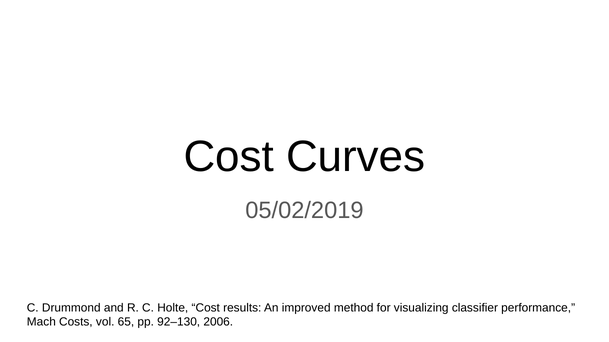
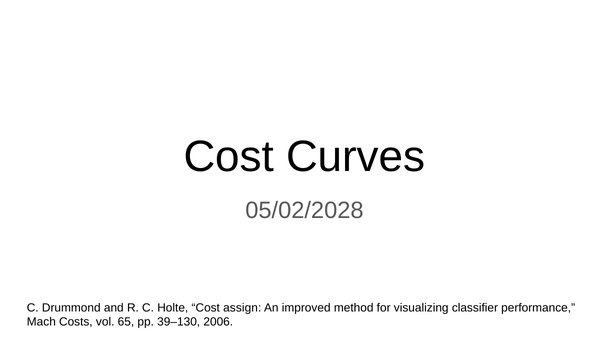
05/02/2019: 05/02/2019 -> 05/02/2028 (304, 211)
results: results -> assign (242, 308)
92–130: 92–130 -> 39–130 (179, 322)
